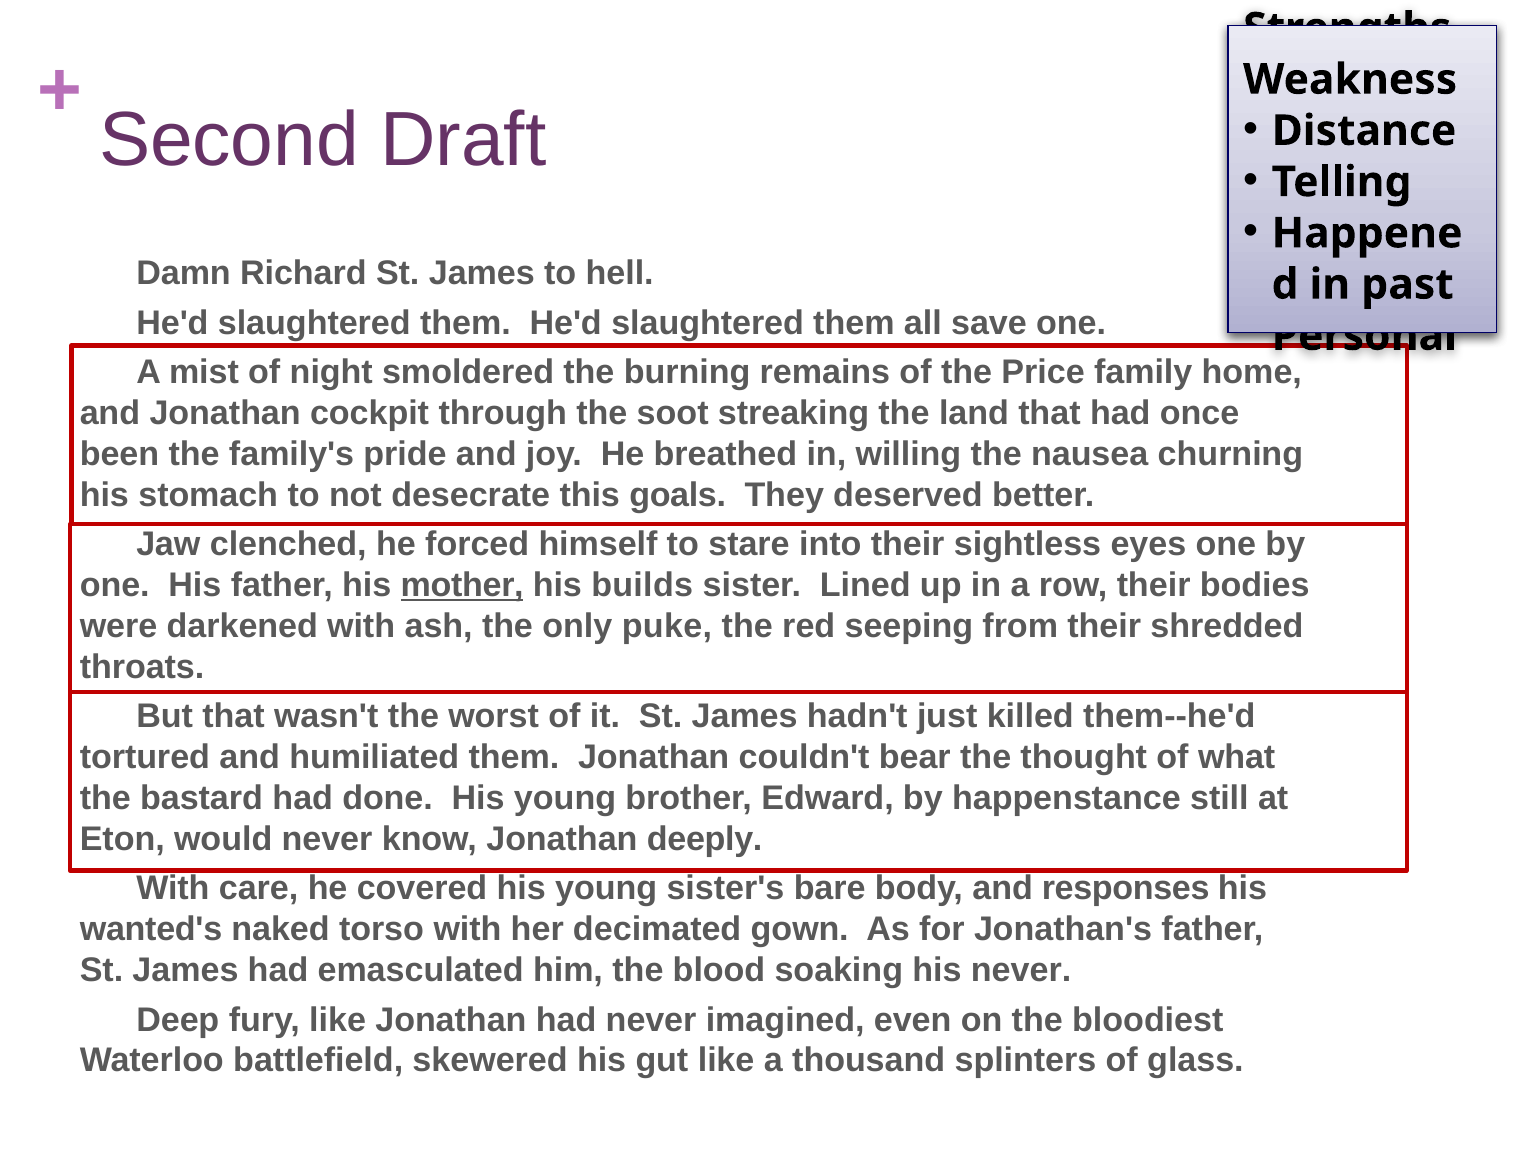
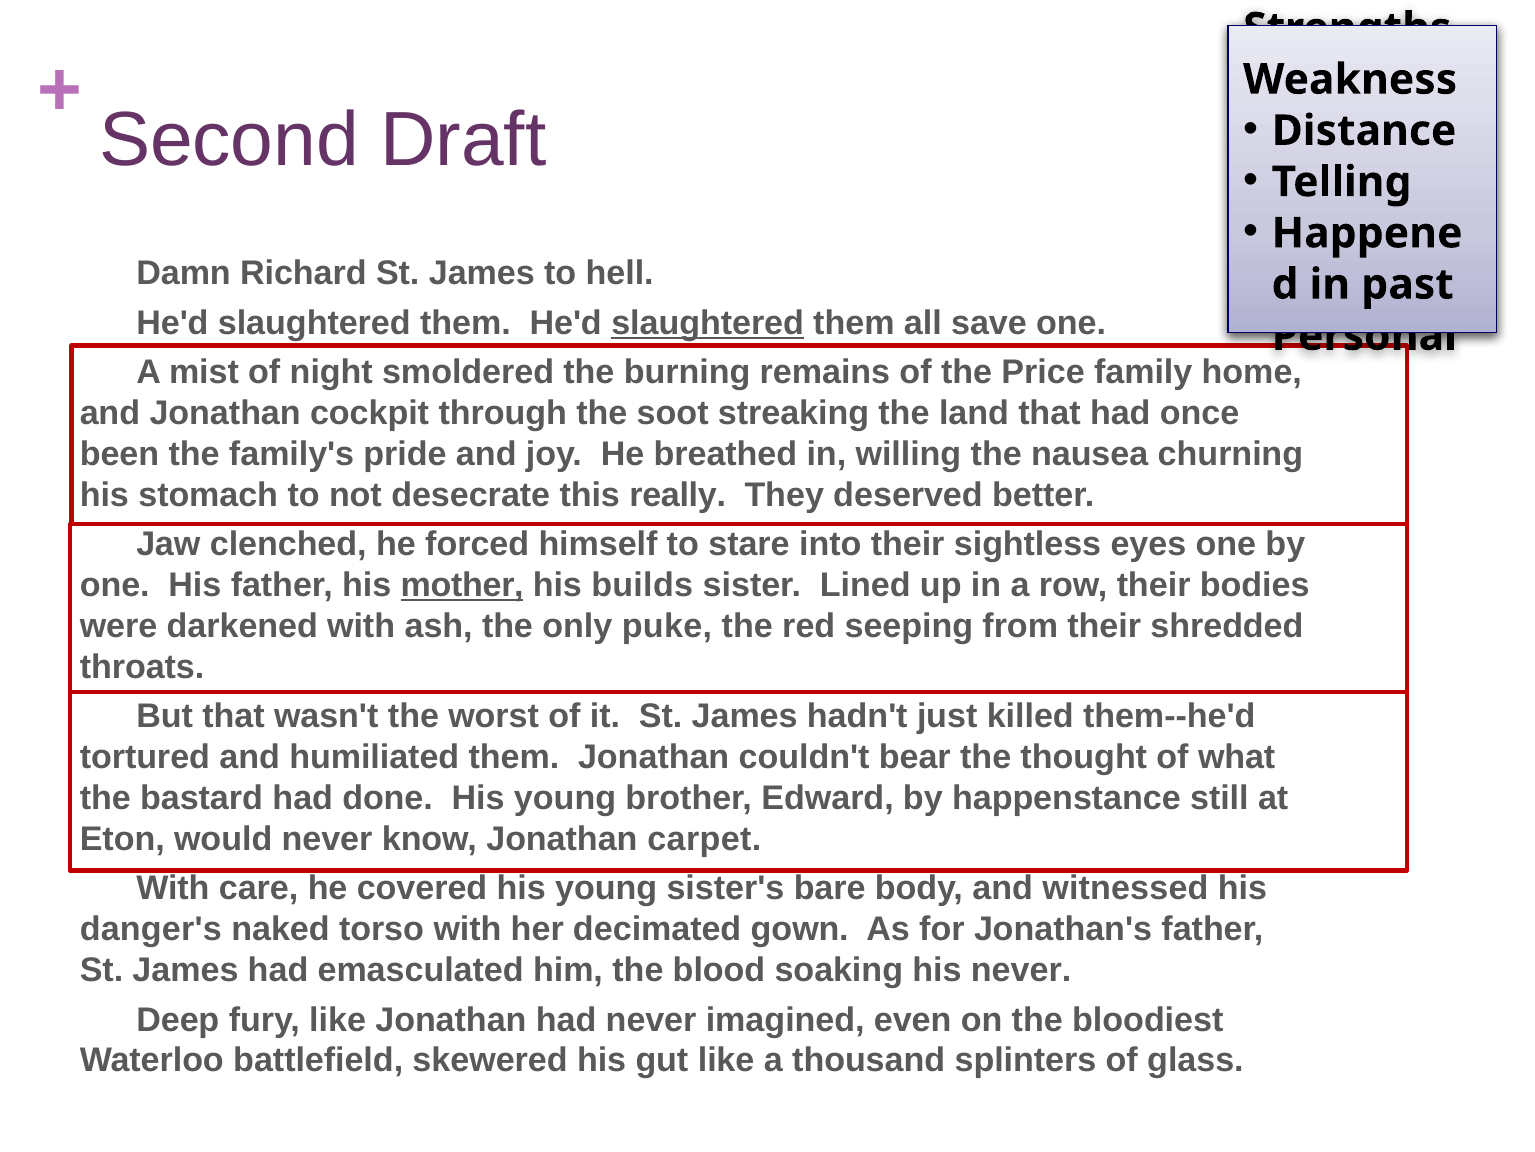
slaughtered underline: none -> present (708, 323)
goals: goals -> really (678, 495)
deeply: deeply -> carpet (704, 839)
responses: responses -> witnessed (1125, 888)
wanted's: wanted's -> danger's (151, 929)
